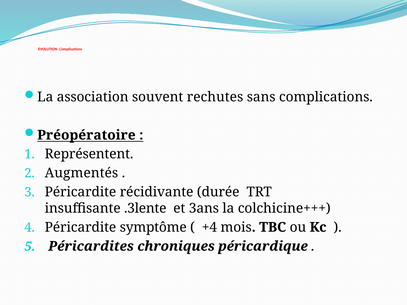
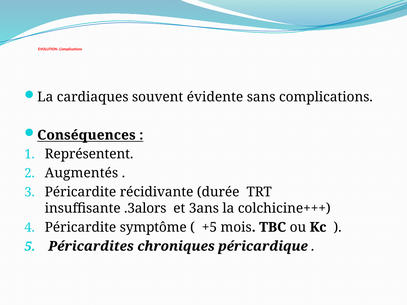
association: association -> cardiaques (93, 97)
rechutes: rechutes -> évidente (215, 97)
Préopératoire: Préopératoire -> Conséquences (86, 135)
.3lente: .3lente -> .3alors (145, 208)
+4: +4 -> +5 (209, 227)
